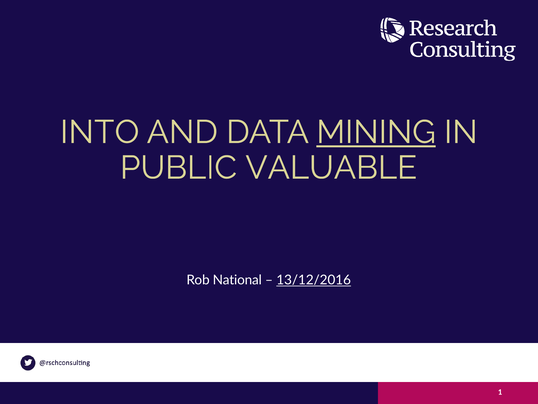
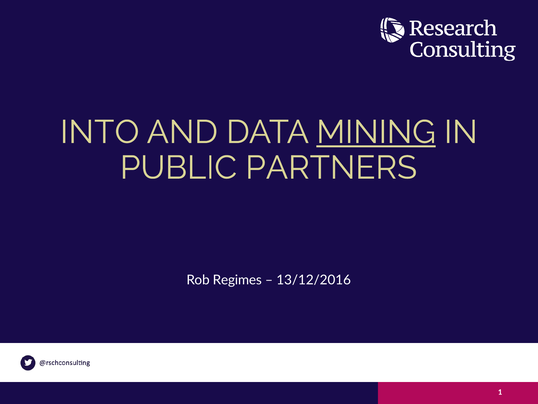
VALUABLE: VALUABLE -> PARTNERS (331, 168)
National: National -> Regimes (237, 280)
13/12/2016 underline: present -> none (314, 280)
